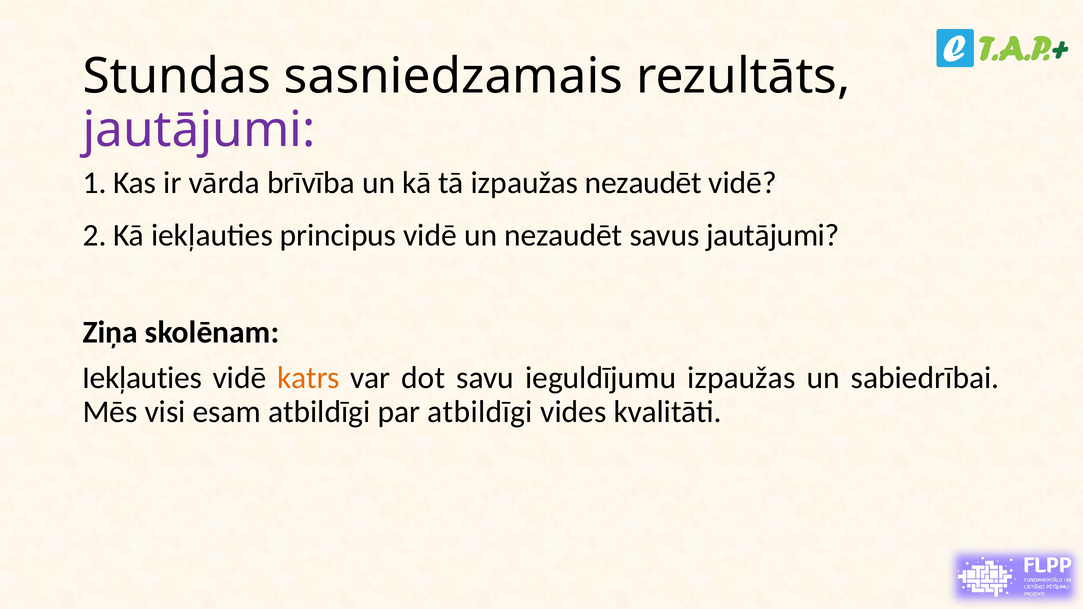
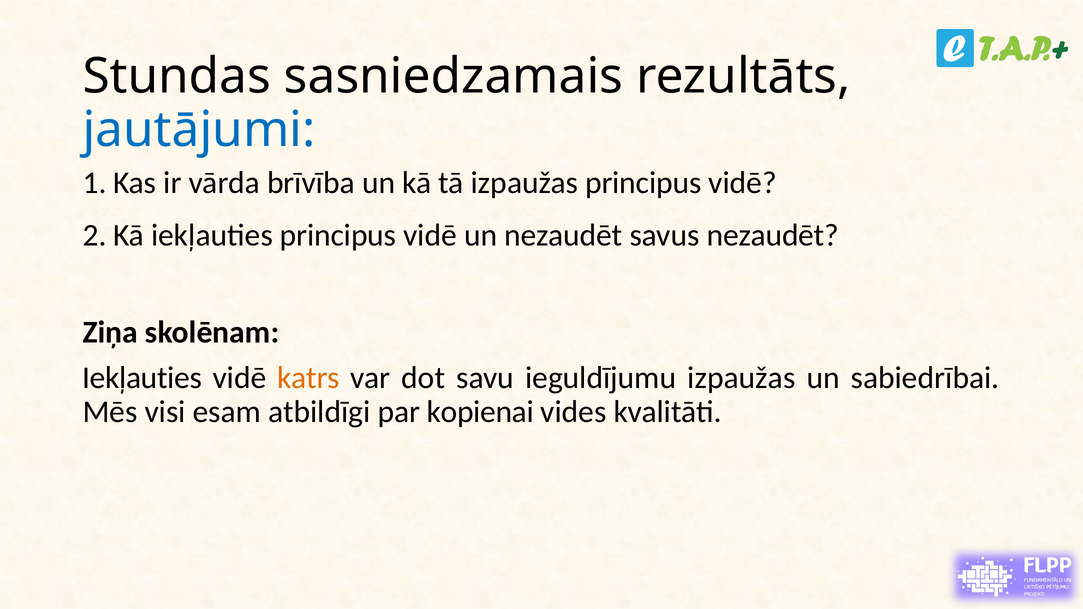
jautājumi colour: purple -> blue (199, 130)
izpaužas nezaudēt: nezaudēt -> principus (643, 183)
savus jautājumi: jautājumi -> nezaudēt (773, 235)
par atbildīgi: atbildīgi -> kopienai (480, 412)
